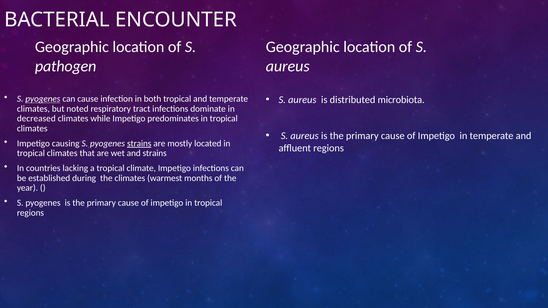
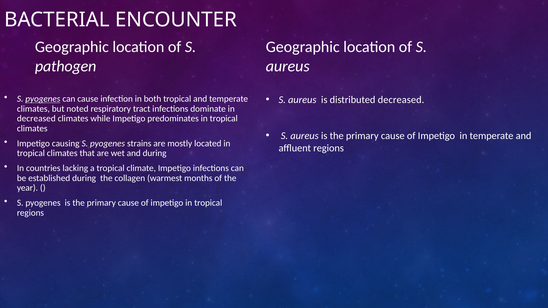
distributed microbiota: microbiota -> decreased (401, 100)
strains underline: present -> none (139, 144)
and strains: strains -> during (155, 153)
the climates: climates -> collagen (130, 178)
